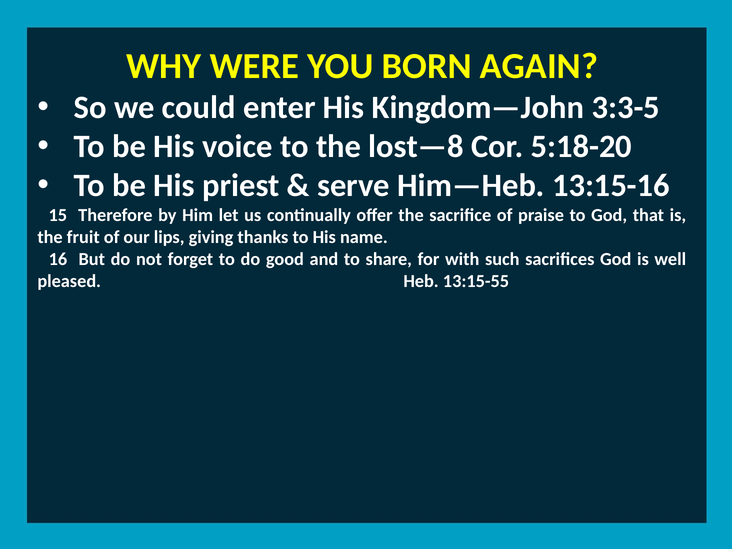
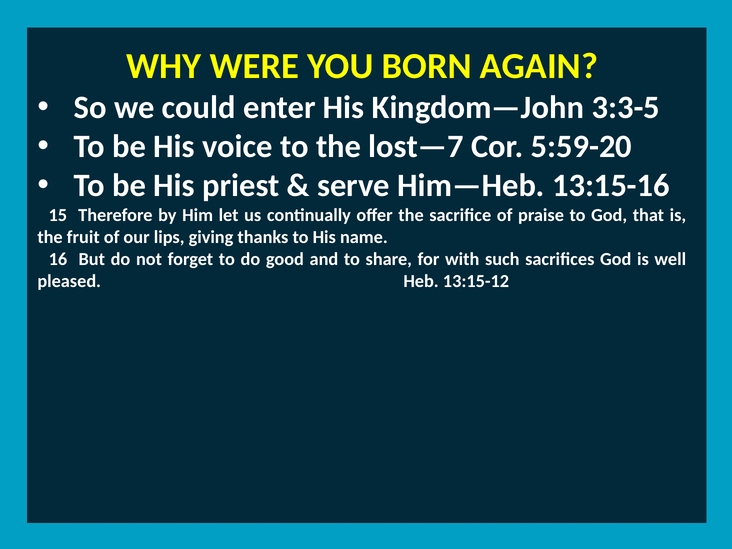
lost—8: lost—8 -> lost—7 (416, 147)
5:18-20: 5:18-20 -> 5:59-20 (581, 147)
13:15-55: 13:15-55 -> 13:15-12 (476, 281)
